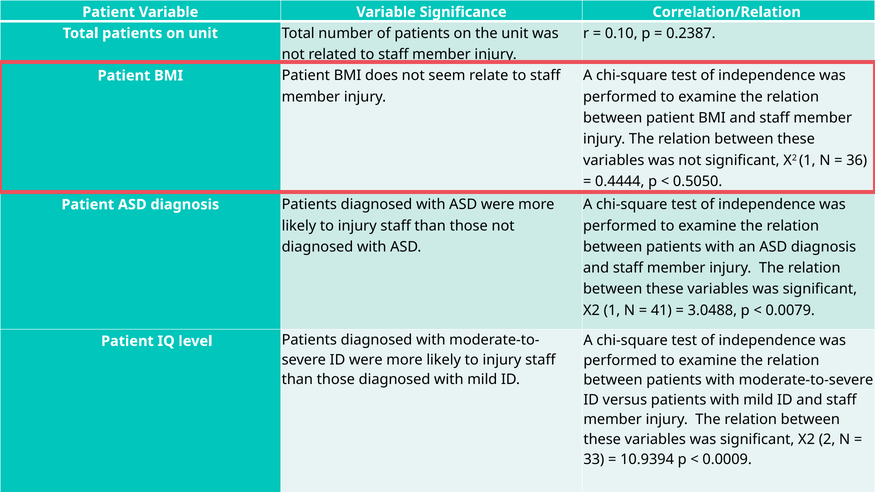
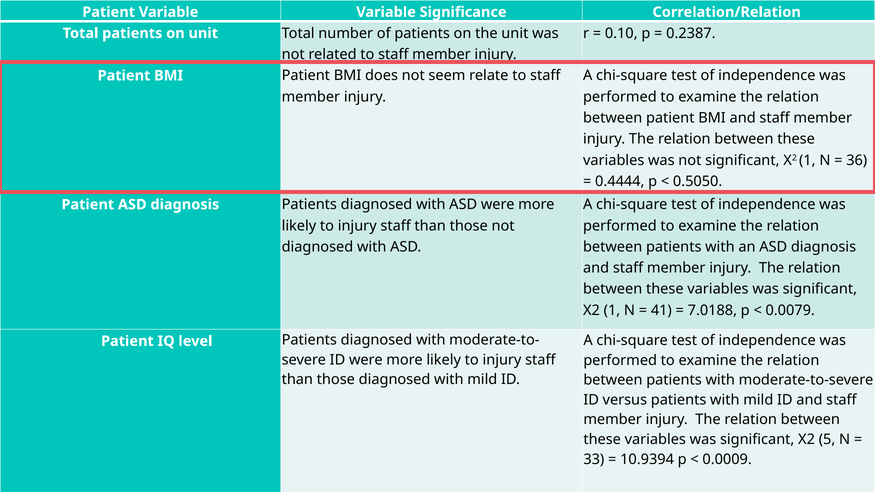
3.0488: 3.0488 -> 7.0188 (712, 310)
2: 2 -> 5 (827, 440)
